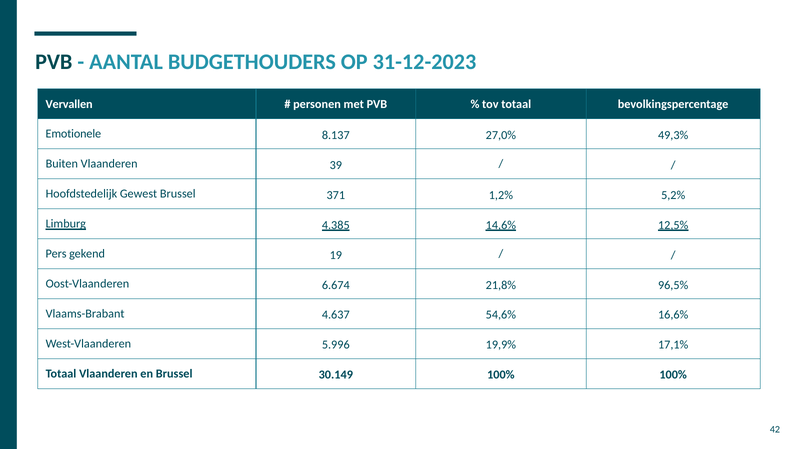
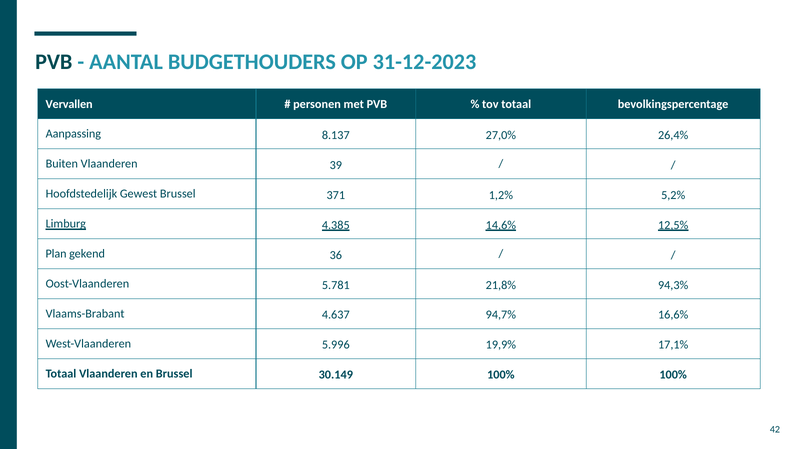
Emotionele: Emotionele -> Aanpassing (73, 134)
49,3%: 49,3% -> 26,4% (673, 135)
Pers: Pers -> Plan (56, 254)
19: 19 -> 36 (336, 255)
6.674: 6.674 -> 5.781 (336, 285)
96,5%: 96,5% -> 94,3% (673, 285)
54,6%: 54,6% -> 94,7% (501, 315)
